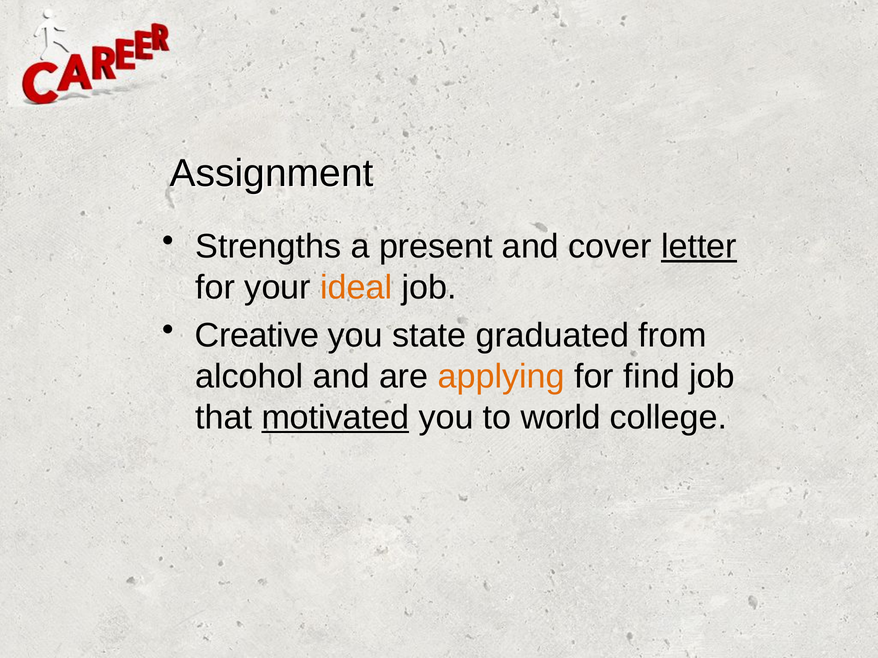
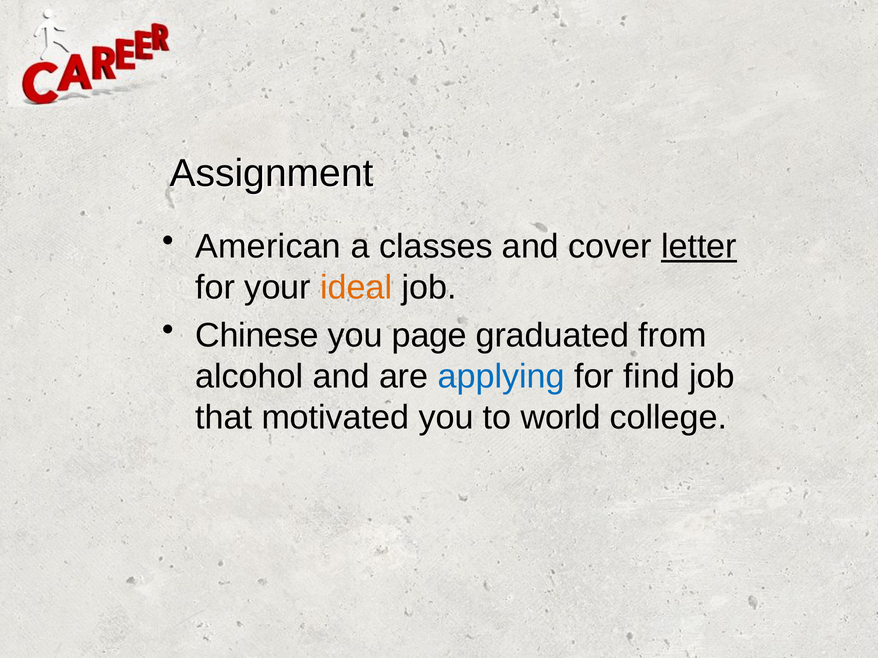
Strengths: Strengths -> American (268, 247)
present: present -> classes (436, 247)
Creative: Creative -> Chinese (257, 336)
state: state -> page (429, 336)
applying colour: orange -> blue (501, 377)
motivated underline: present -> none (335, 418)
